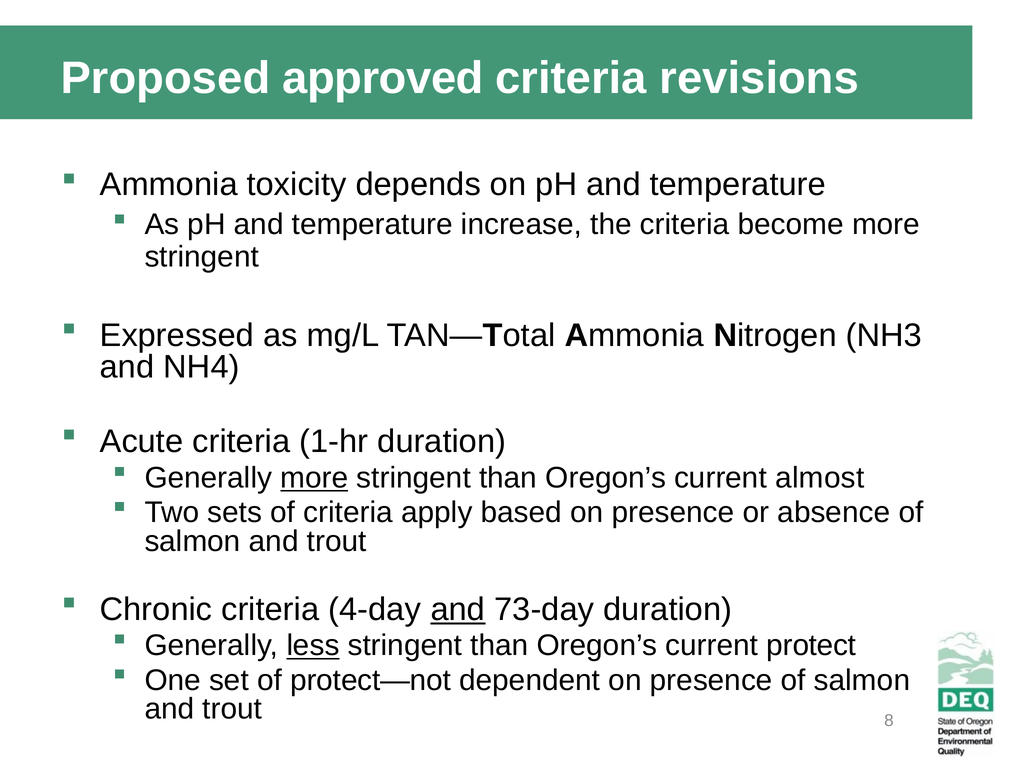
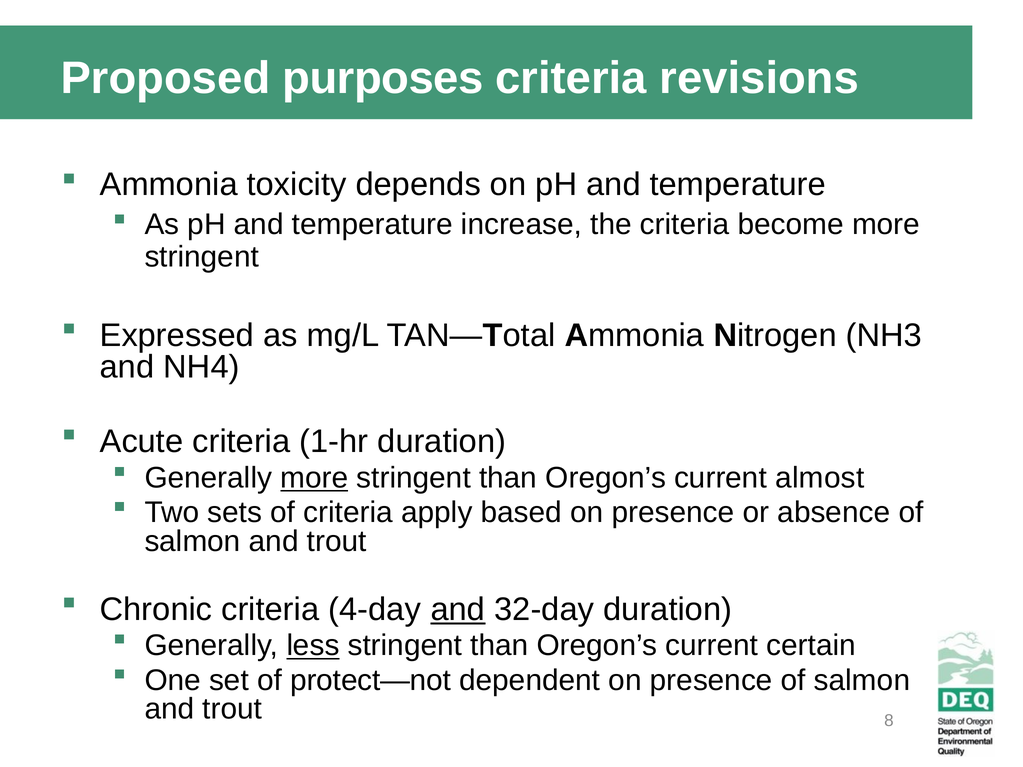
approved: approved -> purposes (383, 78)
73-day: 73-day -> 32-day (544, 609)
protect: protect -> certain (811, 646)
